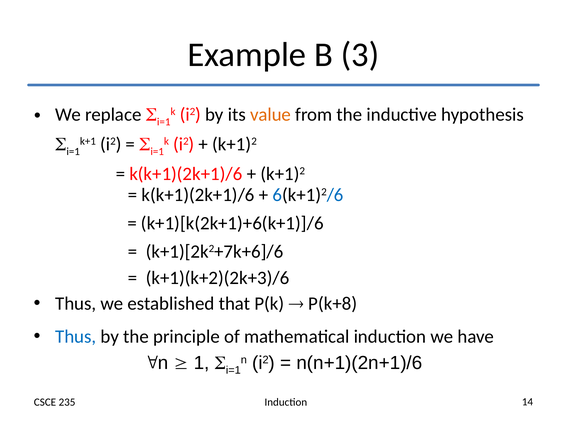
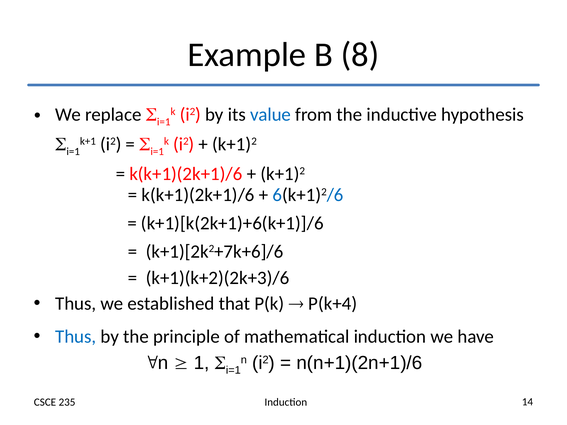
3: 3 -> 8 (360, 55)
value colour: orange -> blue (271, 115)
P(k+8: P(k+8 -> P(k+4 (333, 304)
